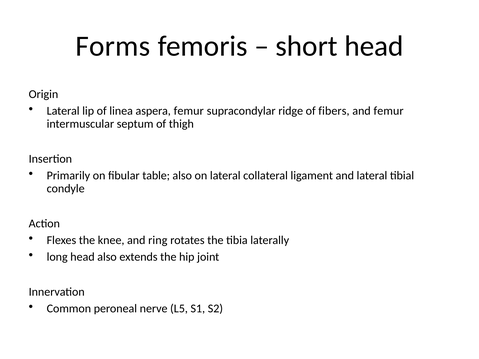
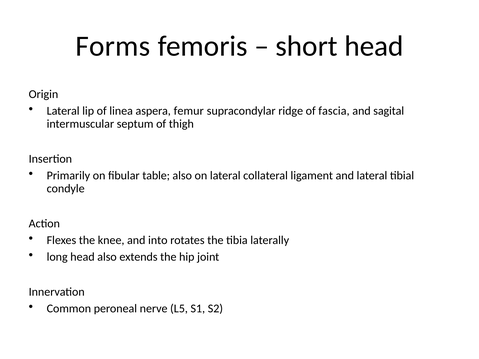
fibers: fibers -> fascia (334, 111)
and femur: femur -> sagital (389, 111)
ring: ring -> into (158, 240)
